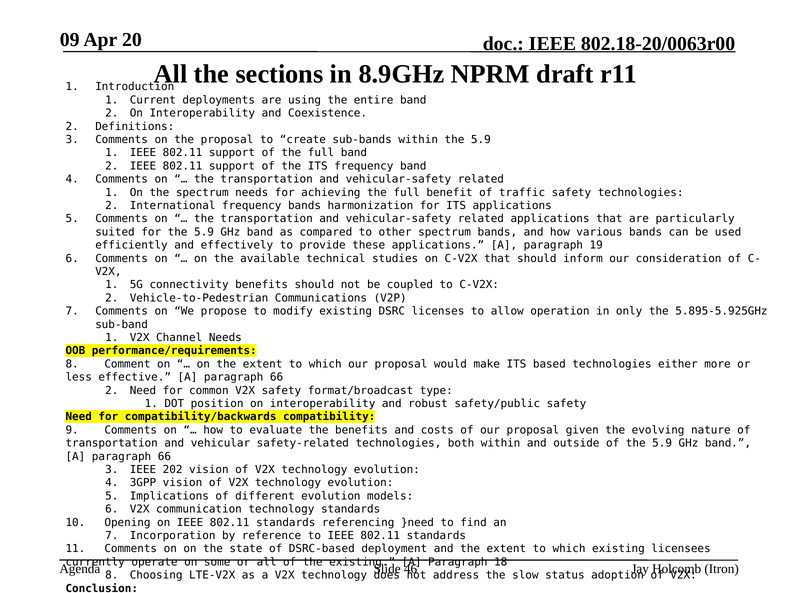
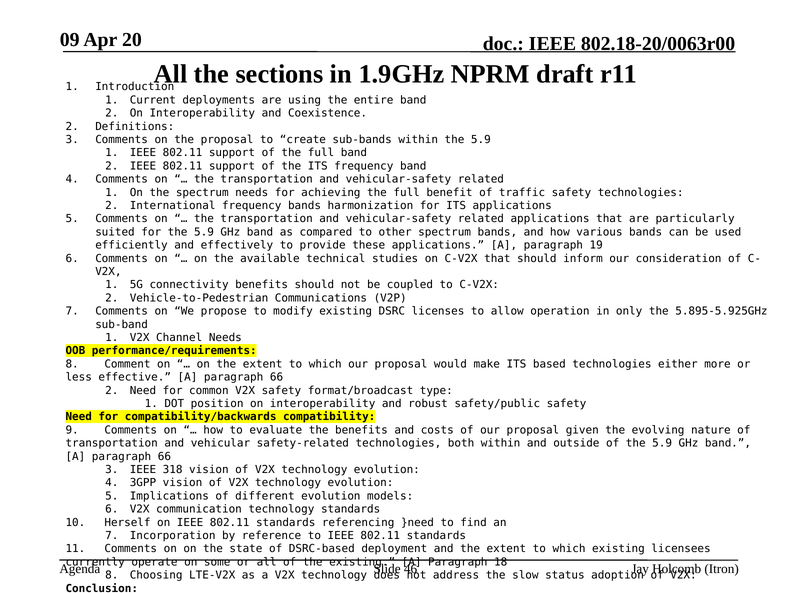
8.9GHz: 8.9GHz -> 1.9GHz (401, 74)
202: 202 -> 318 (173, 470)
Opening: Opening -> Herself (128, 523)
